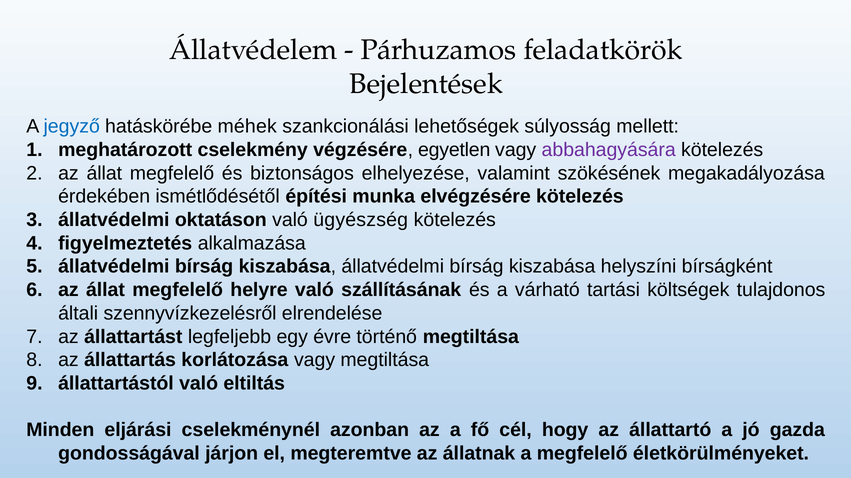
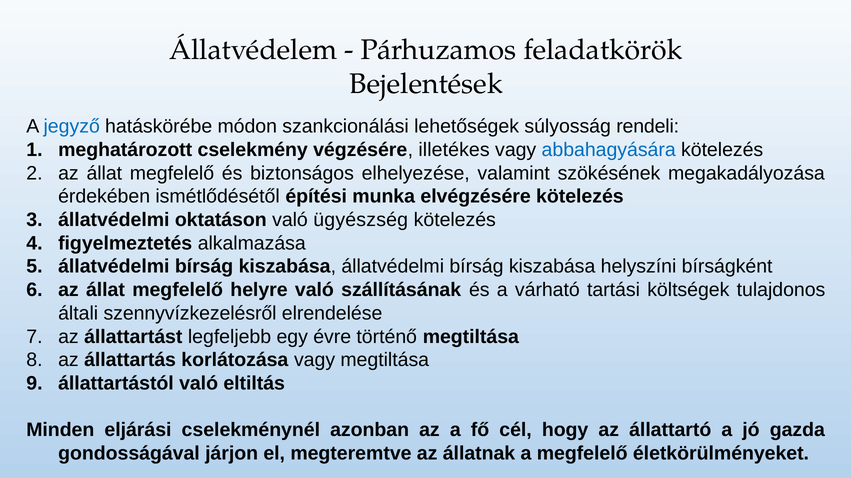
méhek: méhek -> módon (247, 127)
mellett: mellett -> rendeli (648, 127)
egyetlen: egyetlen -> illetékes (454, 150)
abbahagyására colour: purple -> blue (609, 150)
